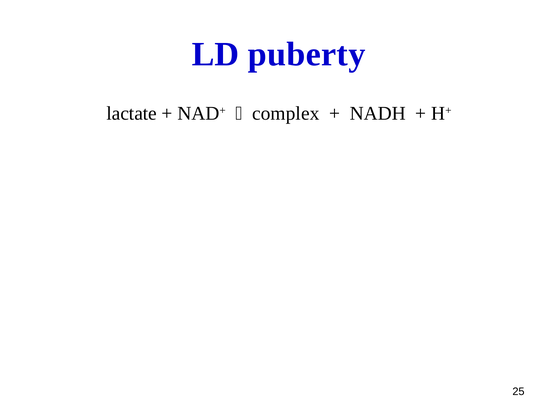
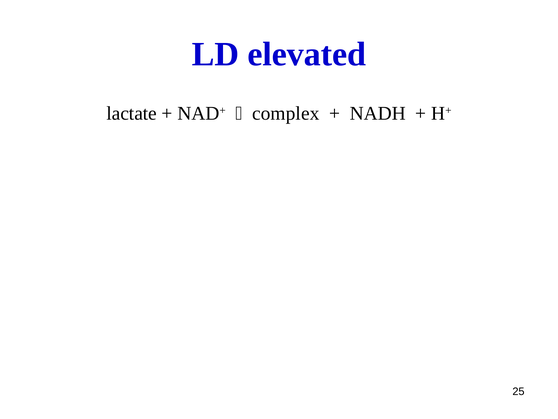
puberty: puberty -> elevated (307, 54)
